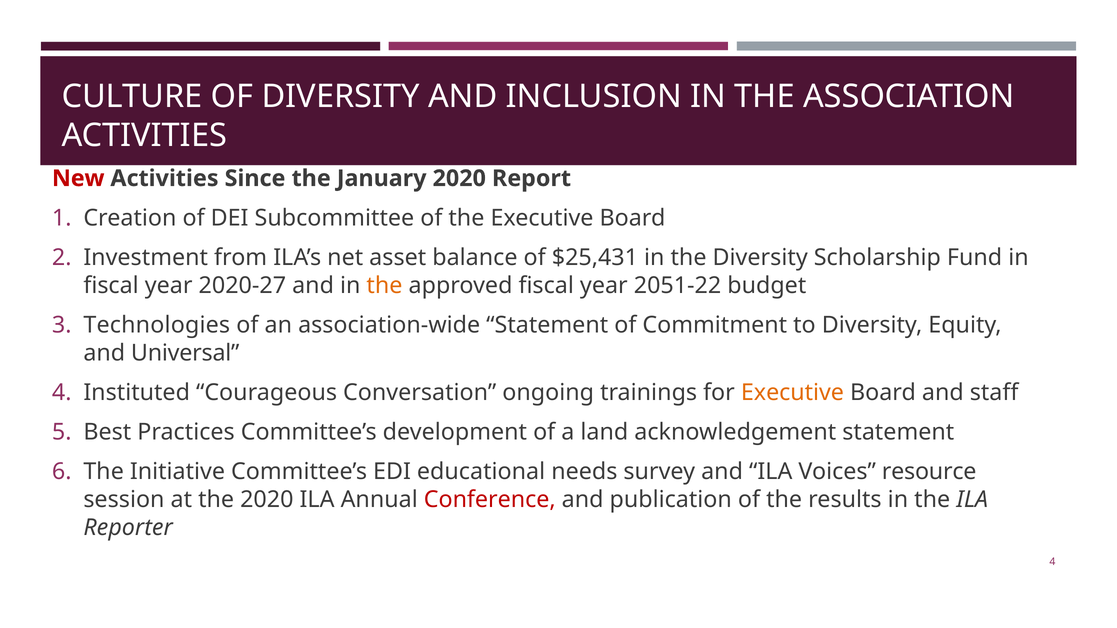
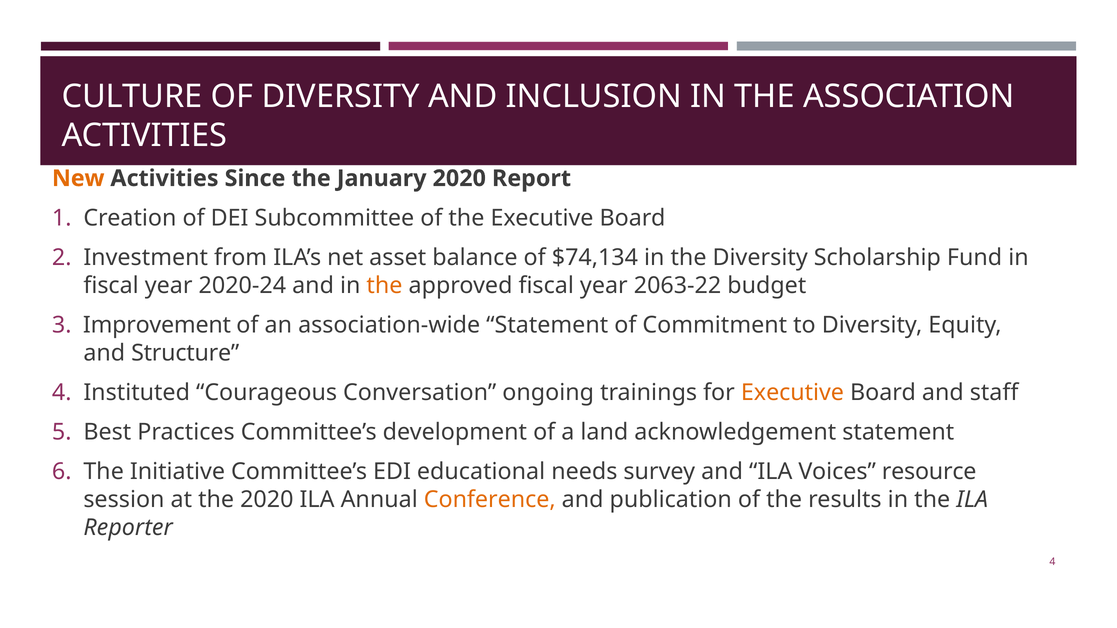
New colour: red -> orange (78, 178)
$25,431: $25,431 -> $74,134 (595, 258)
2020-27: 2020-27 -> 2020-24 (242, 286)
2051-22: 2051-22 -> 2063-22 (678, 286)
Technologies: Technologies -> Improvement (157, 325)
Universal: Universal -> Structure (185, 353)
Conference colour: red -> orange (490, 500)
